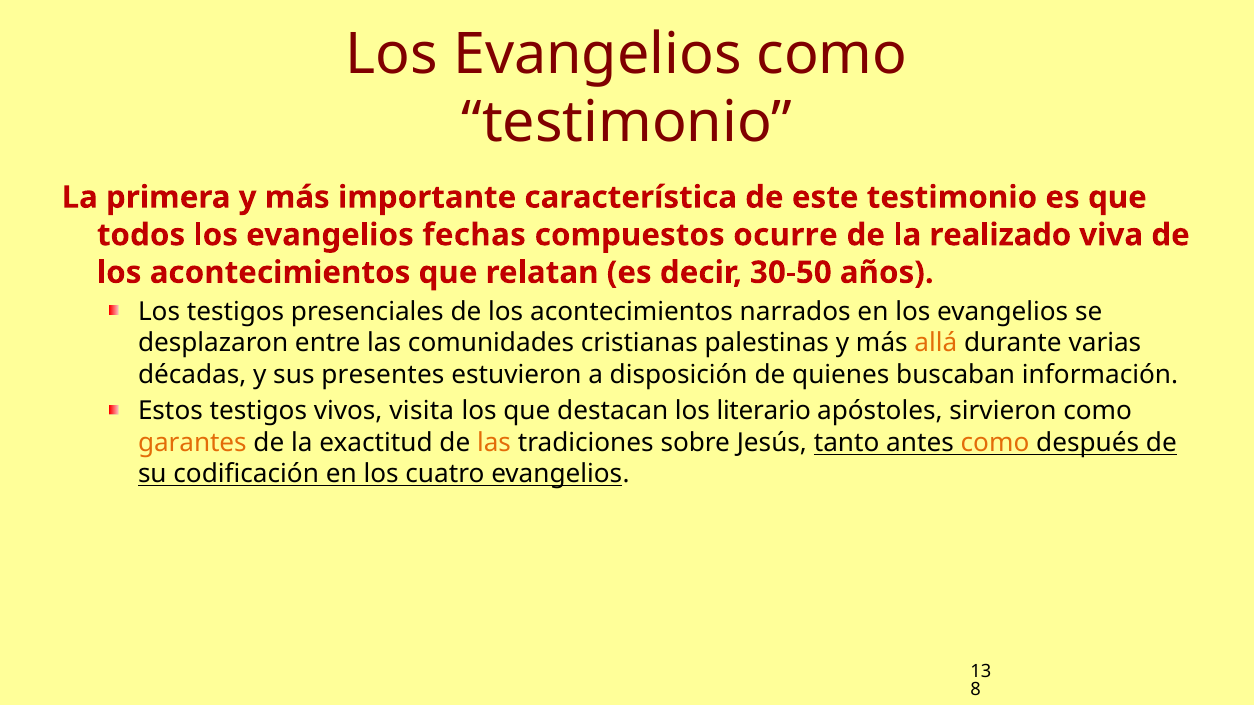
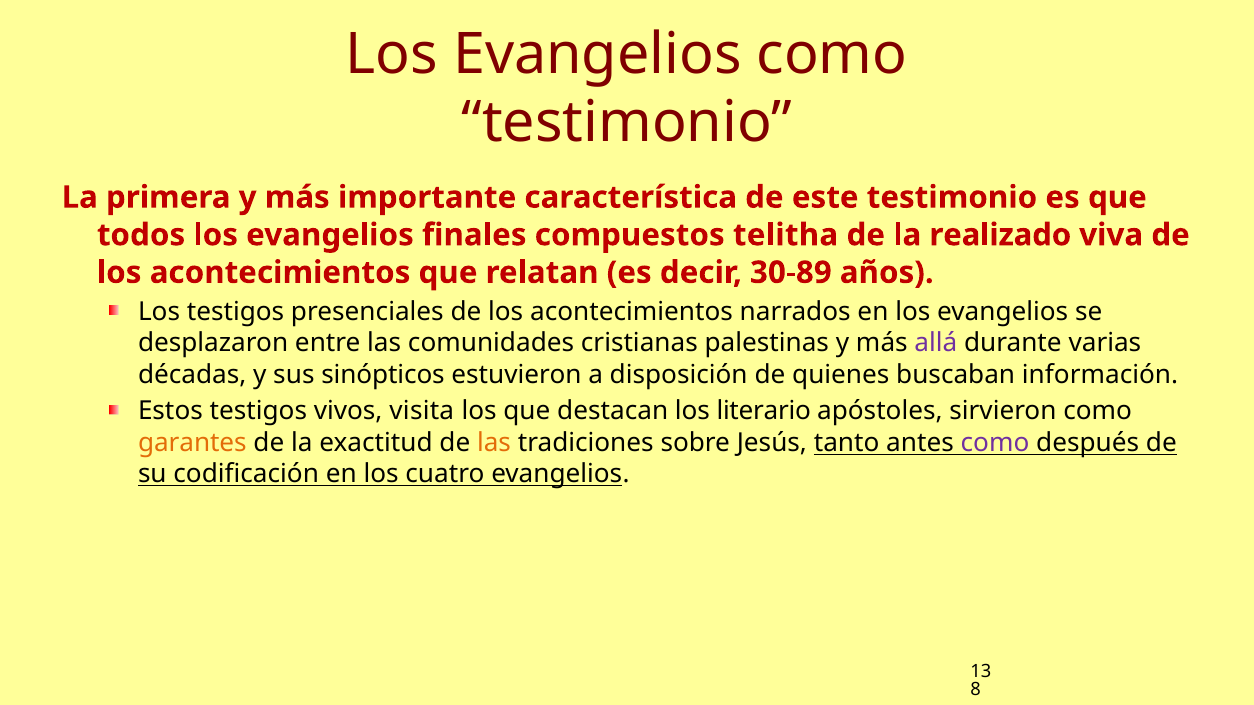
fechas: fechas -> finales (474, 235)
ocurre: ocurre -> telitha (786, 235)
30-50: 30-50 -> 30-89 (791, 273)
allá colour: orange -> purple (936, 343)
presentes: presentes -> sinópticos (383, 375)
como colour: orange -> purple (995, 443)
